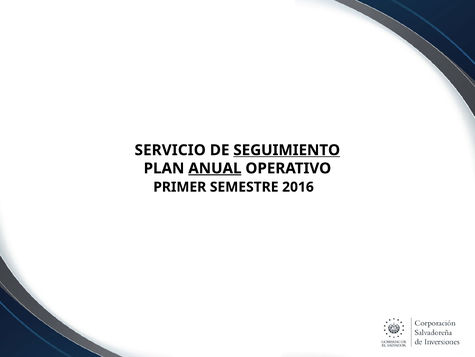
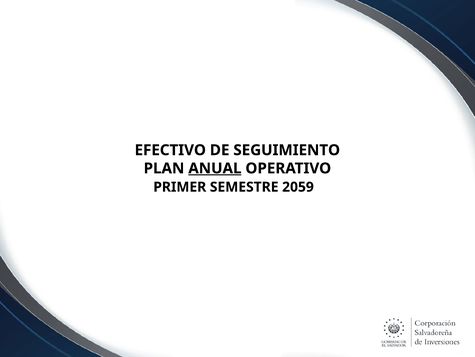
SERVICIO: SERVICIO -> EFECTIVO (170, 150)
SEGUIMIENTO underline: present -> none (287, 150)
2016: 2016 -> 2059 (298, 187)
